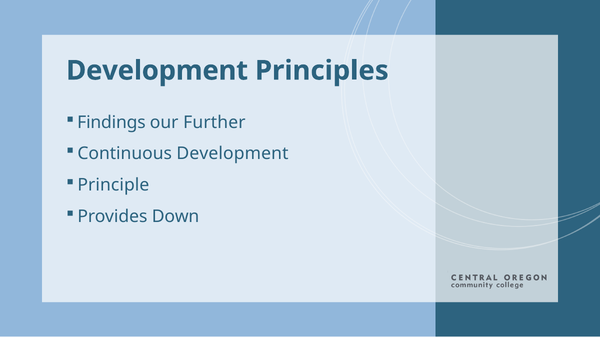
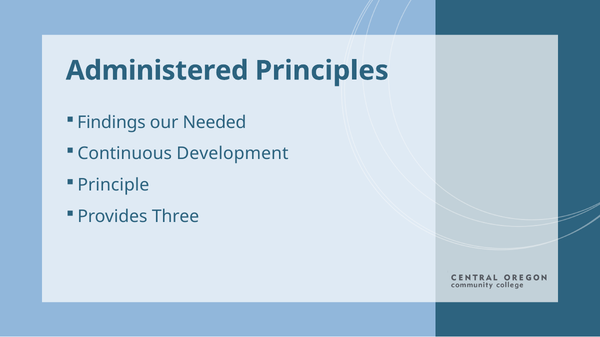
Development: Development -> Administered (157, 71)
Further: Further -> Needed (215, 123)
Down: Down -> Three (176, 217)
